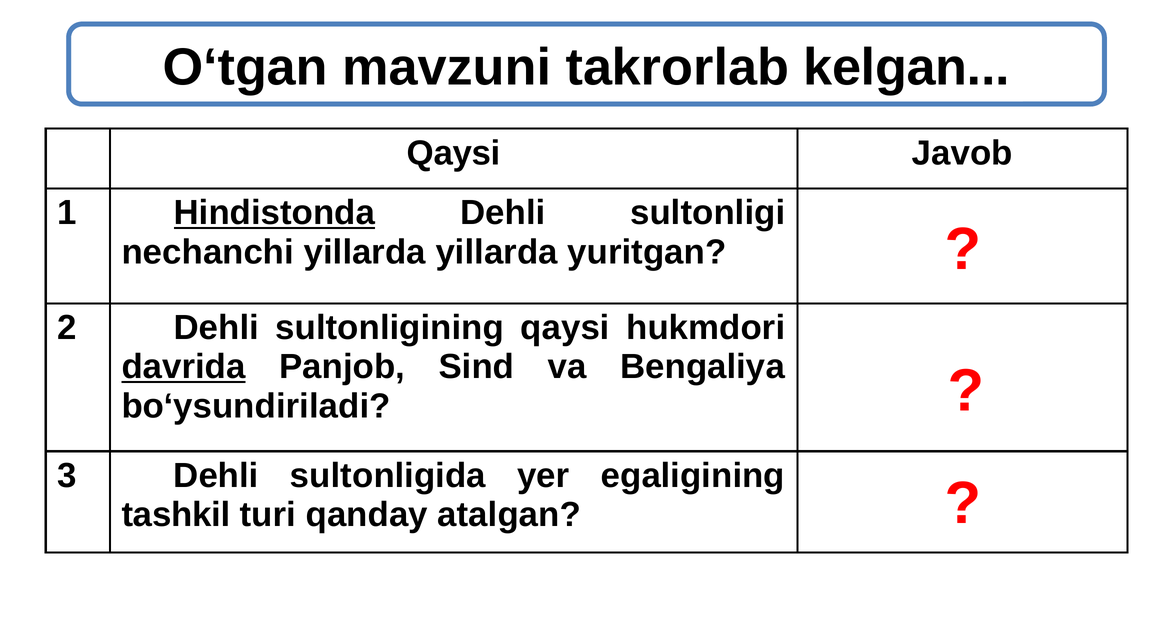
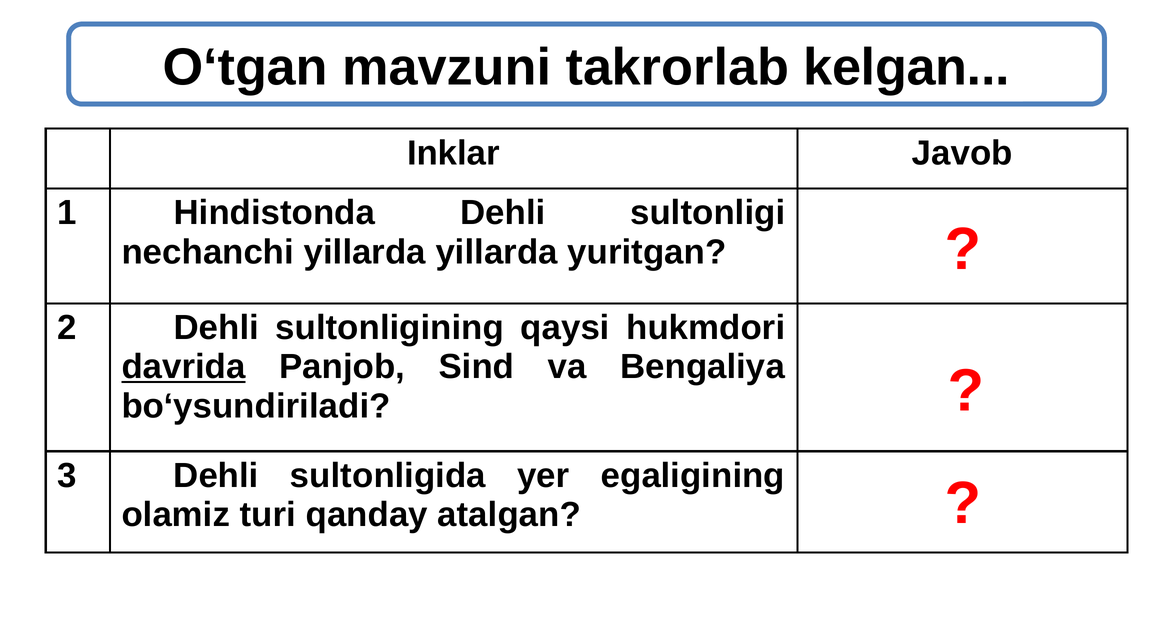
Qaysi: Qaysi -> Inklar (453, 153)
Hindistonda underline: present -> none (274, 213)
tashkil: tashkil -> olamiz (176, 515)
